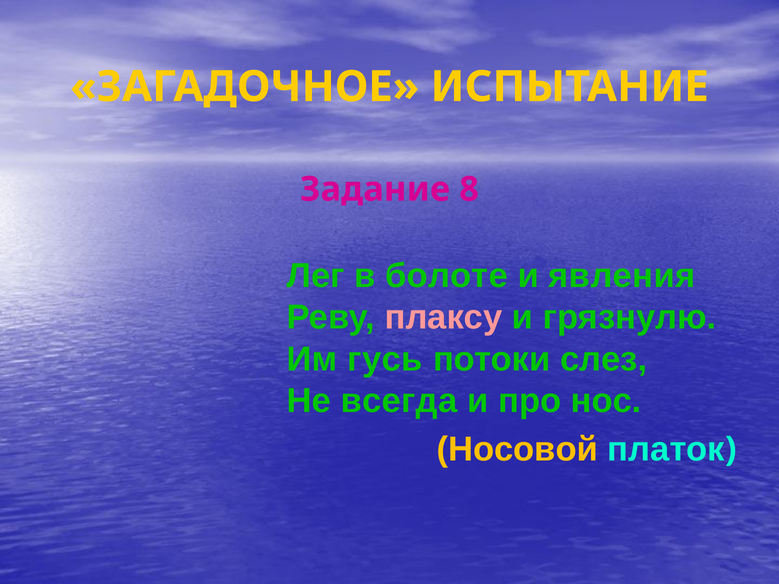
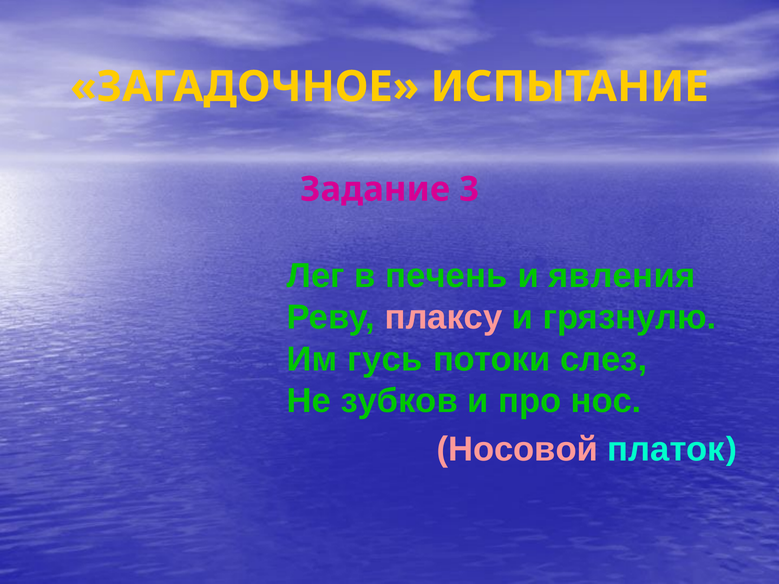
8: 8 -> 3 (469, 189)
болоте: болоте -> печень (446, 276)
всегда: всегда -> зубков (399, 401)
Носовой colour: yellow -> pink (517, 449)
